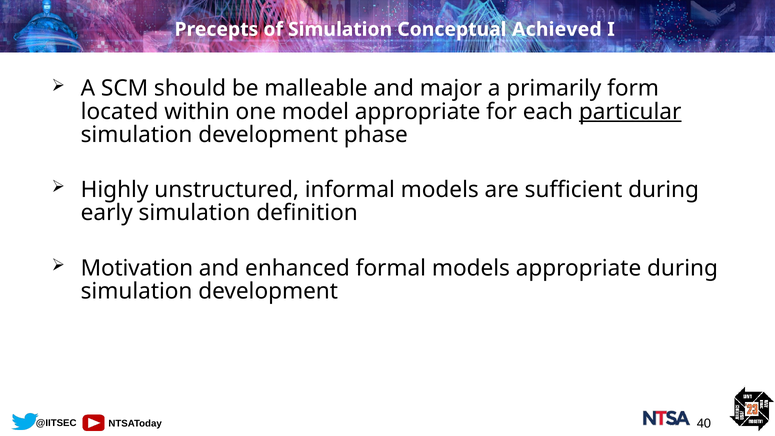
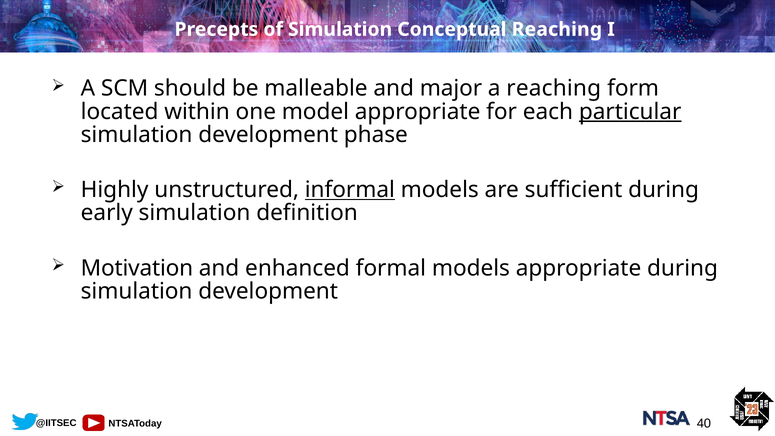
Conceptual Achieved: Achieved -> Reaching (557, 29)
a primarily: primarily -> reaching (554, 89)
informal underline: none -> present (350, 190)
